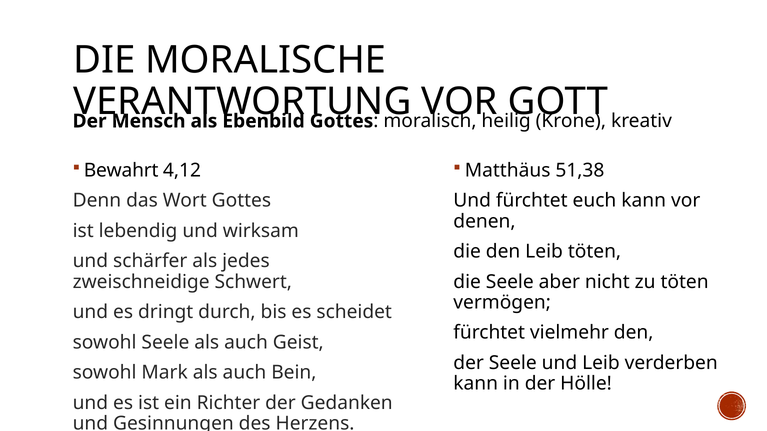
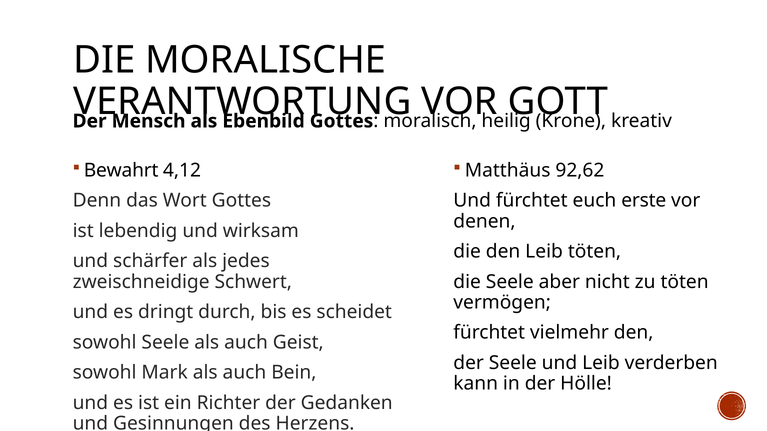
51,38: 51,38 -> 92,62 (580, 170)
euch kann: kann -> erste (644, 201)
